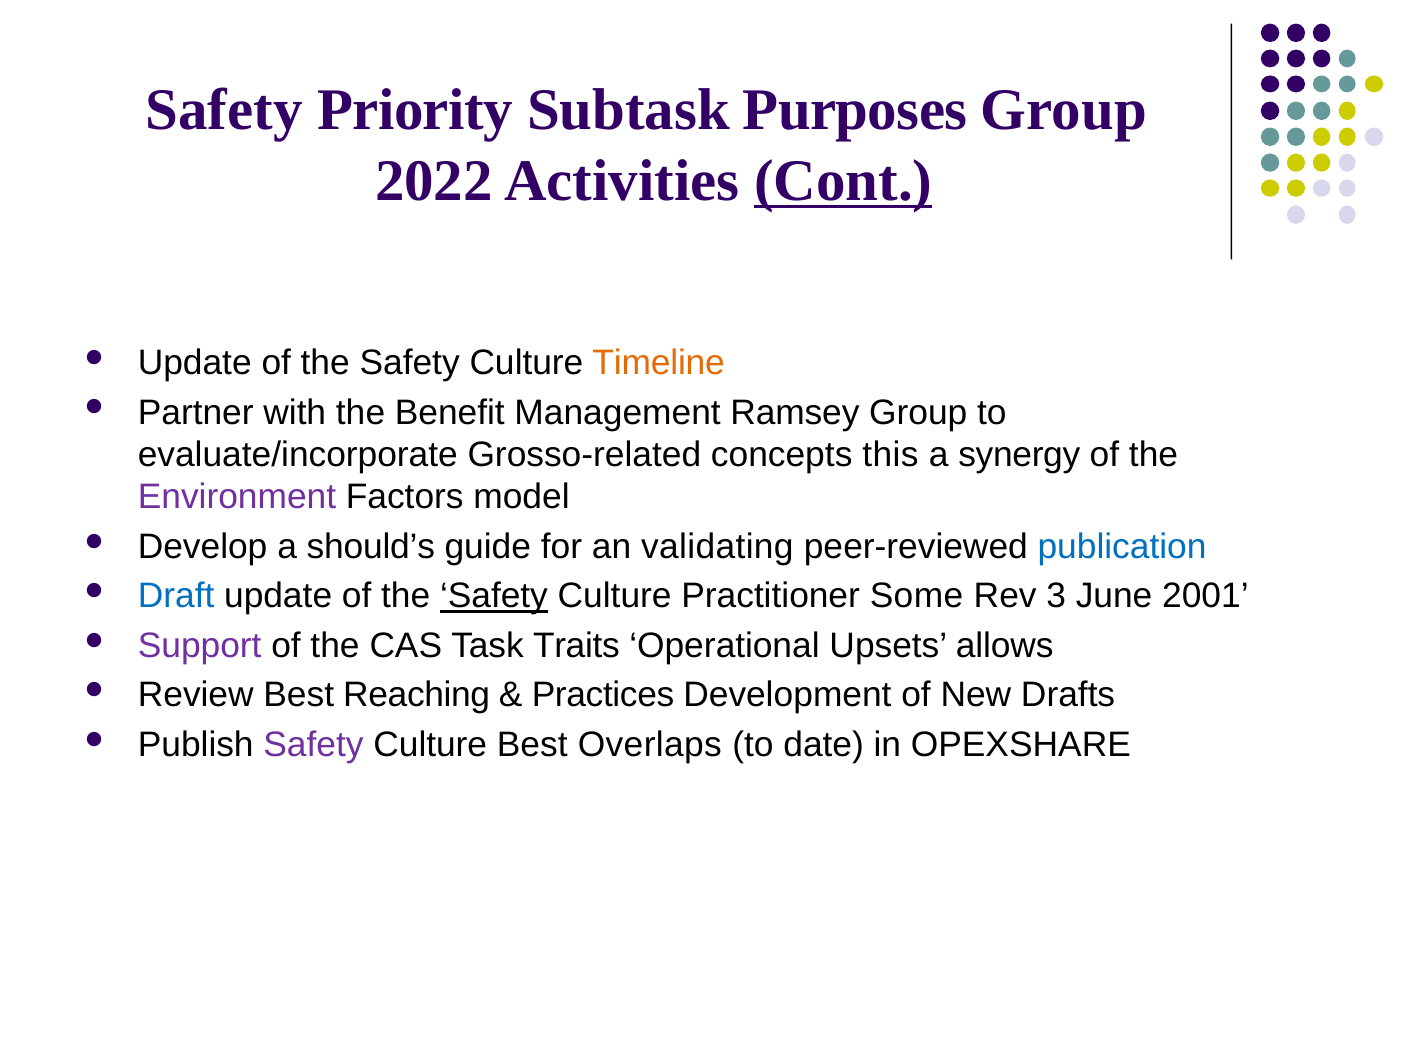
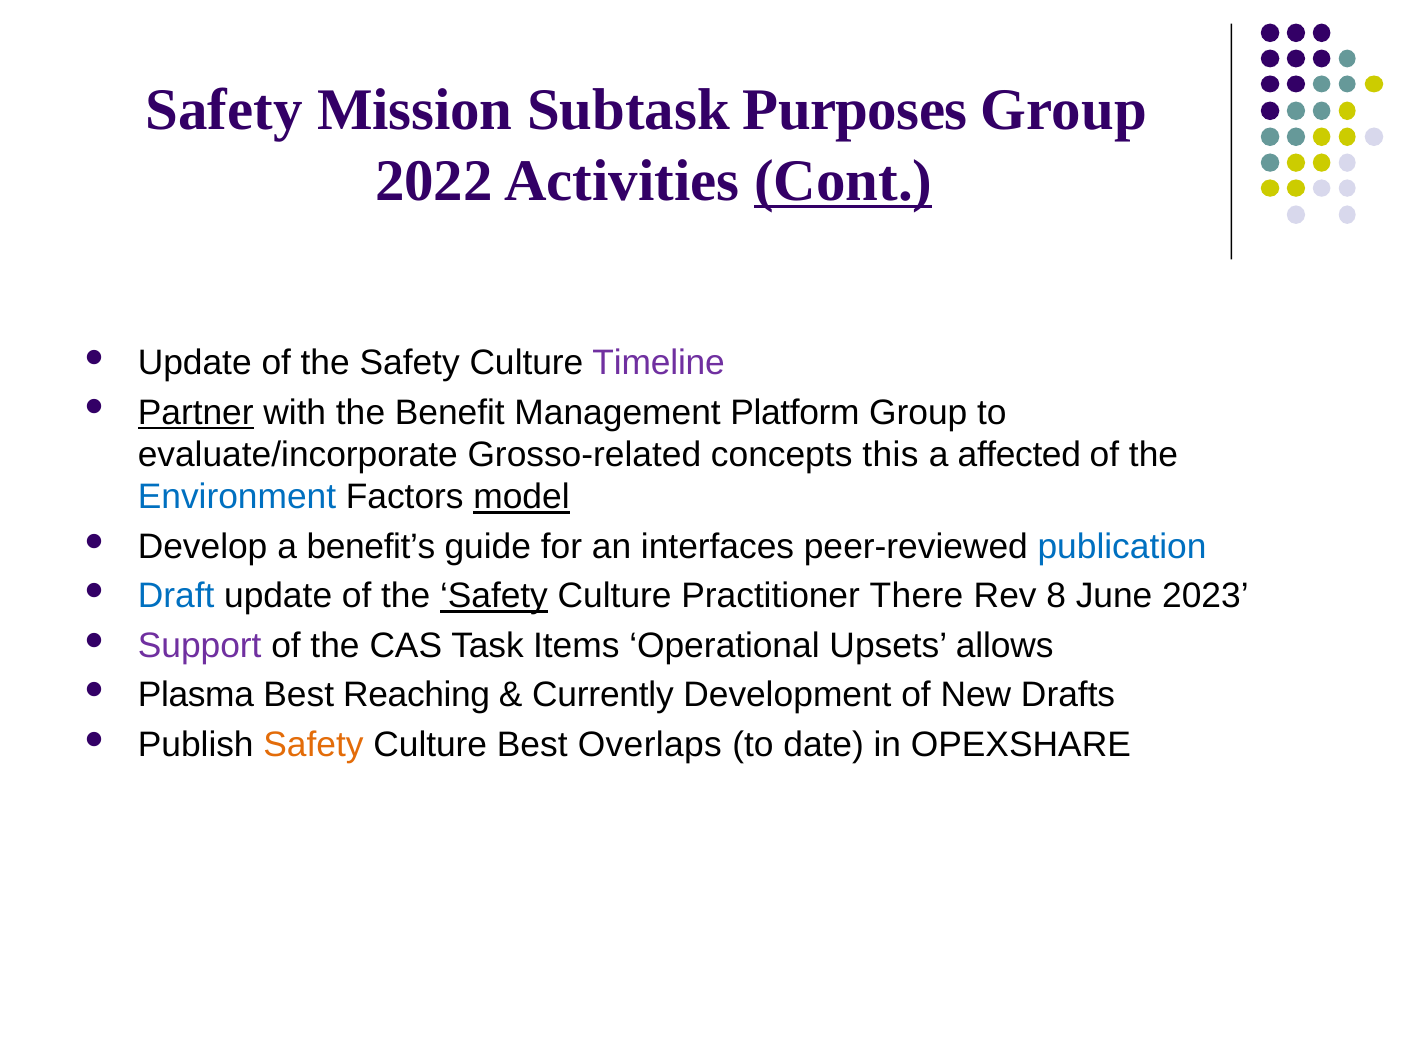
Priority: Priority -> Mission (415, 110)
Timeline colour: orange -> purple (659, 363)
Partner underline: none -> present (196, 412)
Ramsey: Ramsey -> Platform (795, 412)
synergy: synergy -> affected (1019, 455)
Environment colour: purple -> blue (237, 497)
model underline: none -> present (522, 497)
should’s: should’s -> benefit’s (371, 547)
validating: validating -> interfaces (718, 547)
Some: Some -> There (917, 596)
3: 3 -> 8 (1056, 596)
2001: 2001 -> 2023 (1205, 596)
Traits: Traits -> Items (576, 646)
Review: Review -> Plasma (196, 695)
Practices: Practices -> Currently (603, 695)
Safety colour: purple -> orange (313, 744)
